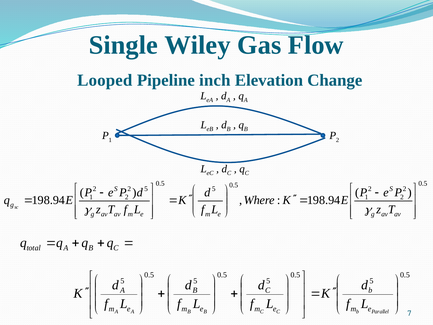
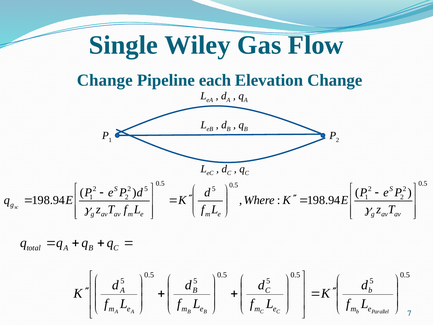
Looped: Looped -> Change (105, 80)
inch: inch -> each (215, 80)
